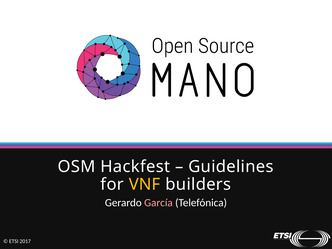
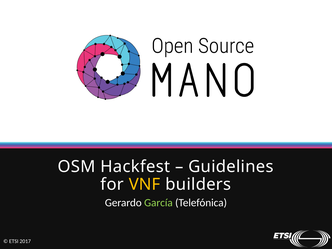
García colour: pink -> light green (158, 203)
